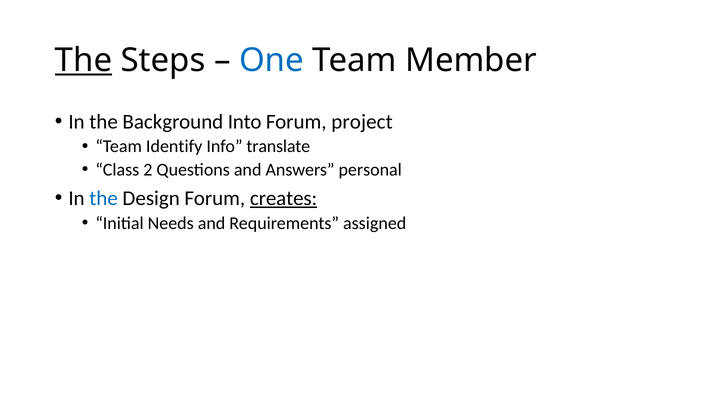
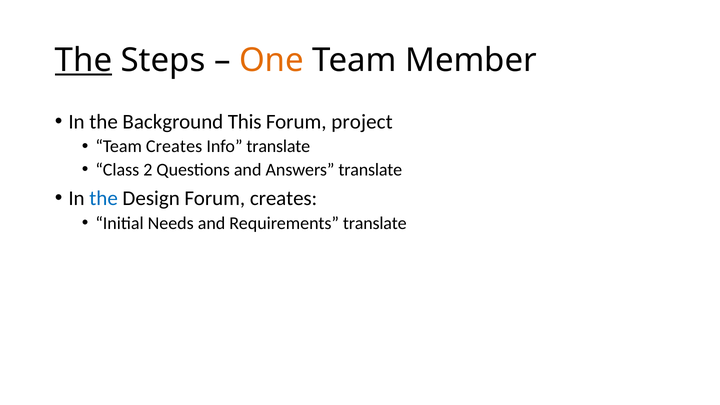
One colour: blue -> orange (272, 60)
Into: Into -> This (245, 122)
Team Identify: Identify -> Creates (174, 147)
Answers personal: personal -> translate (370, 170)
creates underline: present -> none (284, 198)
Requirements assigned: assigned -> translate (375, 223)
